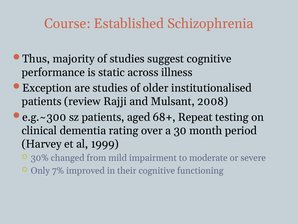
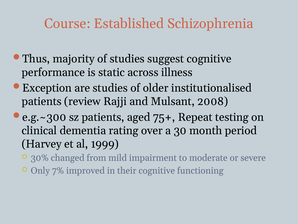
68+: 68+ -> 75+ (164, 117)
